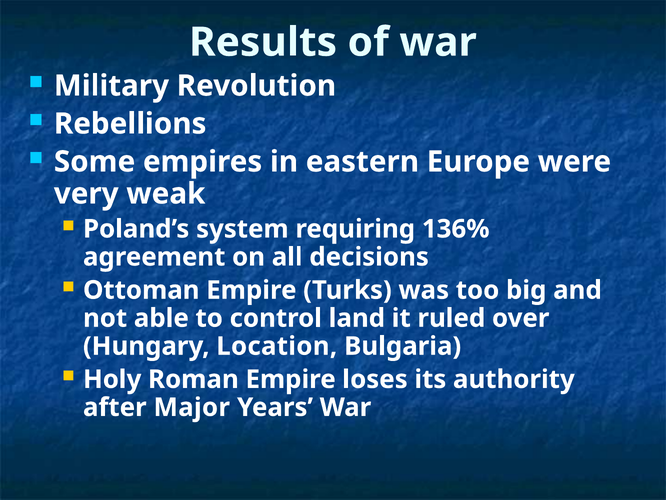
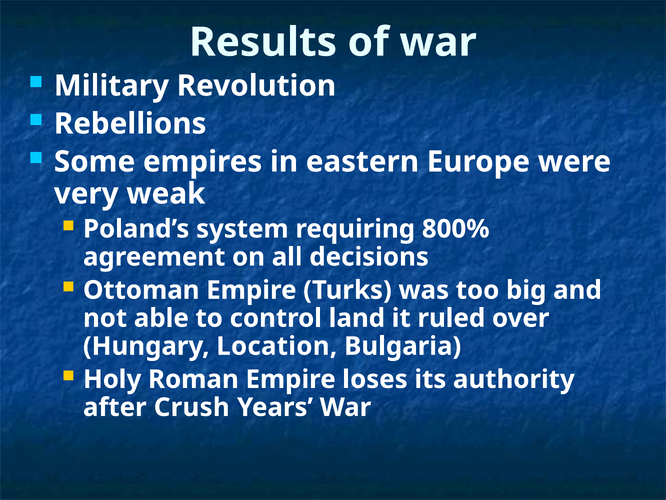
136%: 136% -> 800% (456, 229)
Major: Major -> Crush (192, 407)
